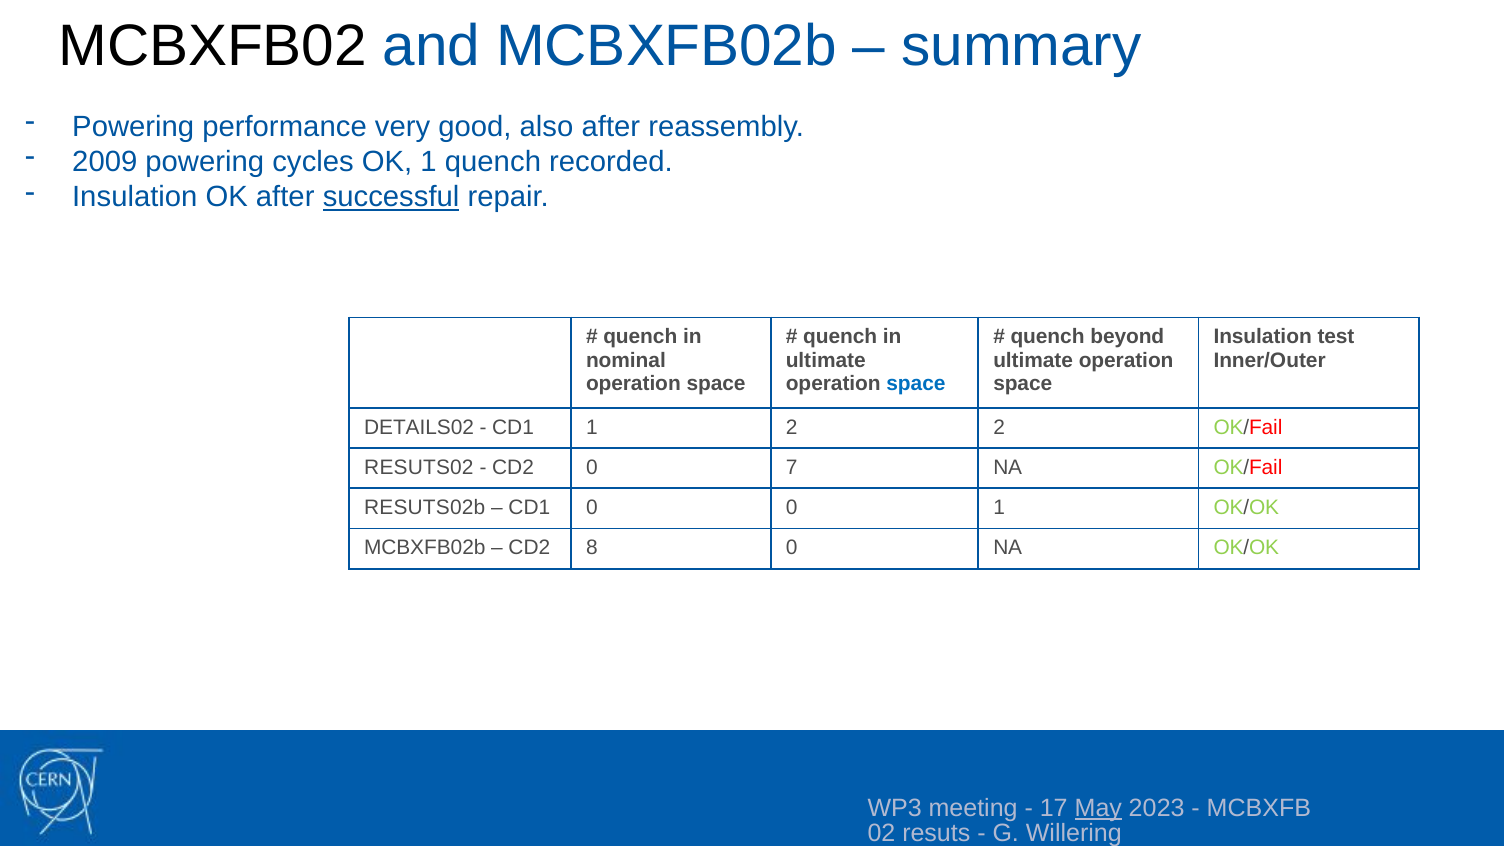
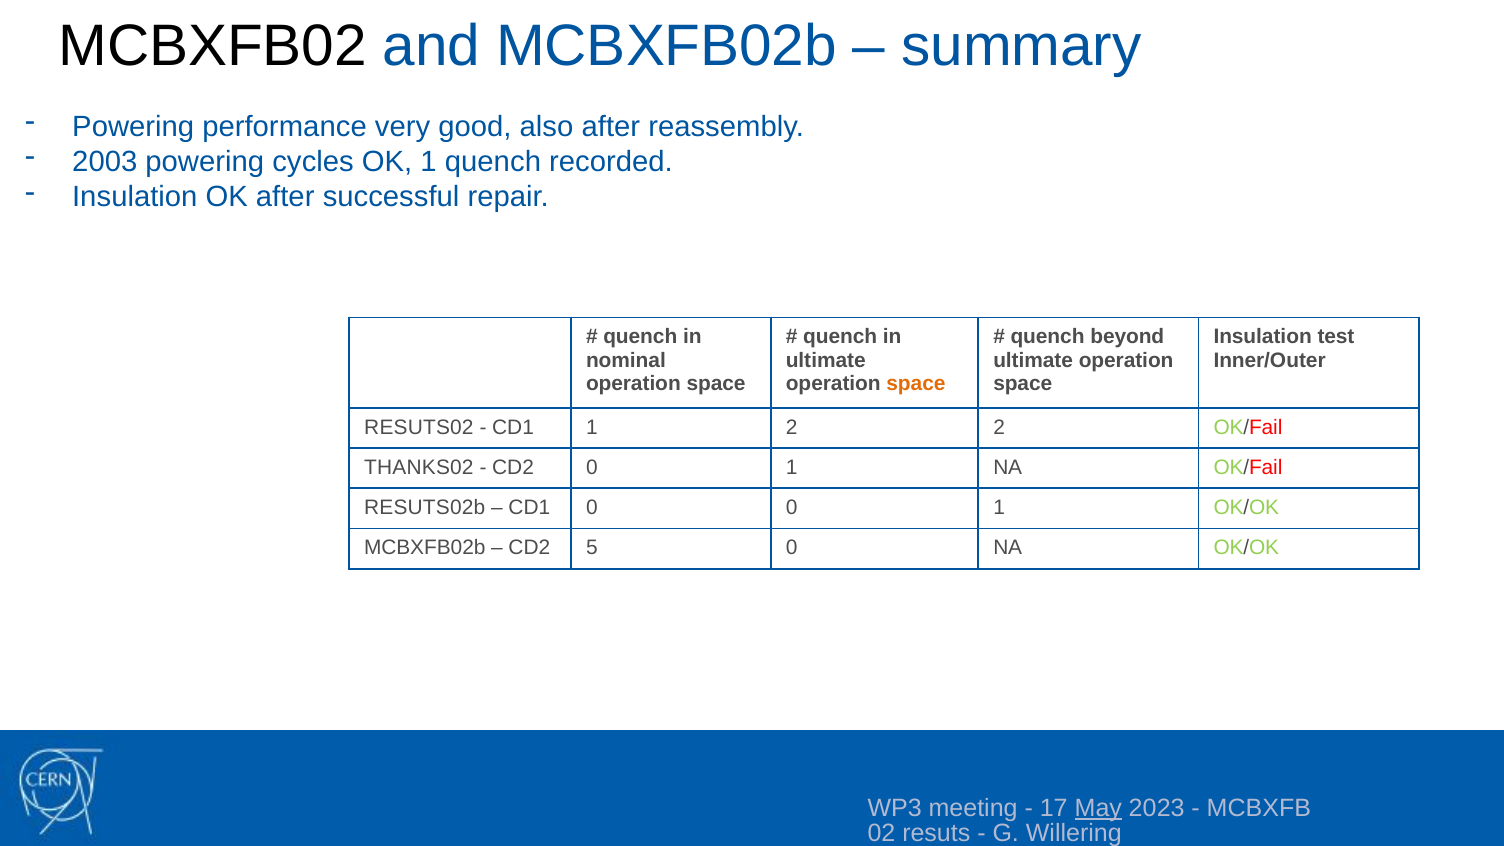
2009: 2009 -> 2003 (105, 162)
successful underline: present -> none (391, 197)
space colour: blue -> orange (916, 384)
DETAILS02: DETAILS02 -> RESUTS02 (419, 427)
RESUTS02: RESUTS02 -> THANKS02 (419, 468)
CD2 0 7: 7 -> 1 (792, 468)
8: 8 -> 5 (592, 548)
